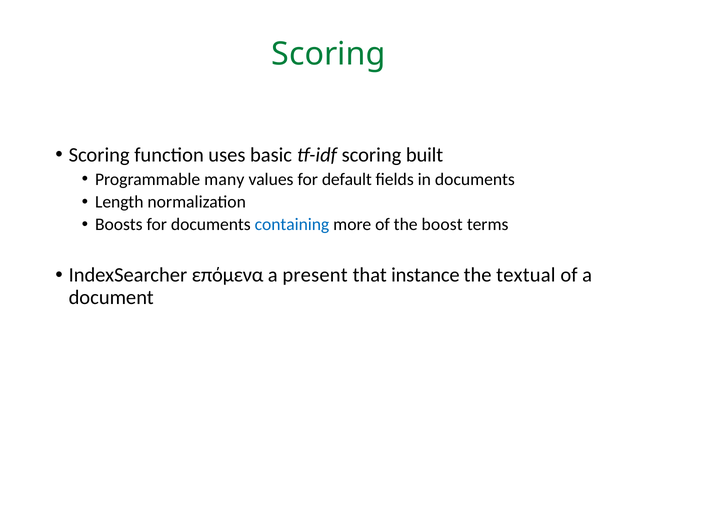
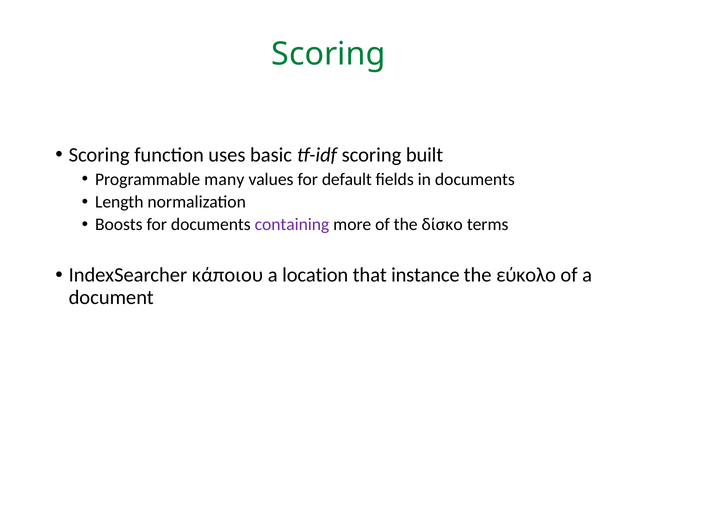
containing colour: blue -> purple (292, 225)
boost: boost -> δίσκο (442, 225)
επόμενα: επόμενα -> κάποιου (227, 275)
present: present -> location (315, 275)
textual: textual -> εύκολο (526, 275)
